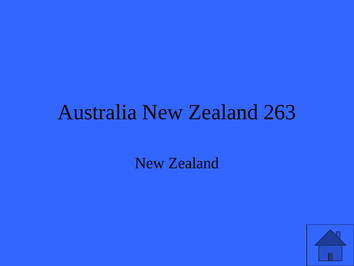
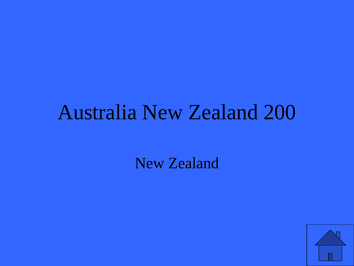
263: 263 -> 200 (280, 112)
